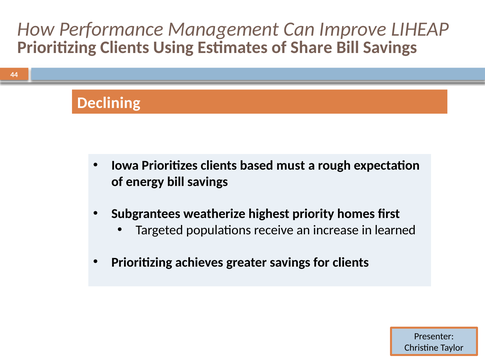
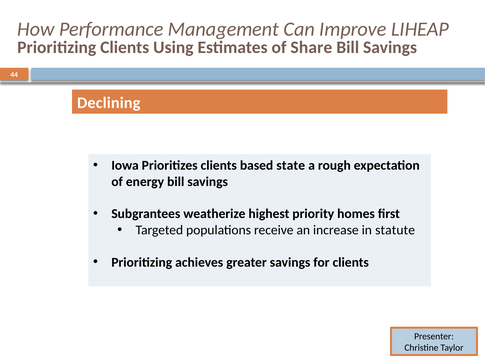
must: must -> state (291, 166)
learned: learned -> statute (395, 230)
